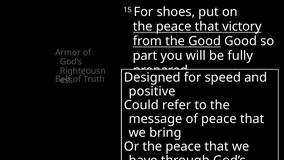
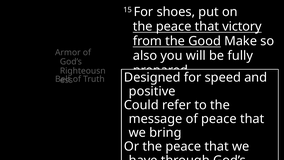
Good Good: Good -> Make (241, 41)
part: part -> also (145, 56)
